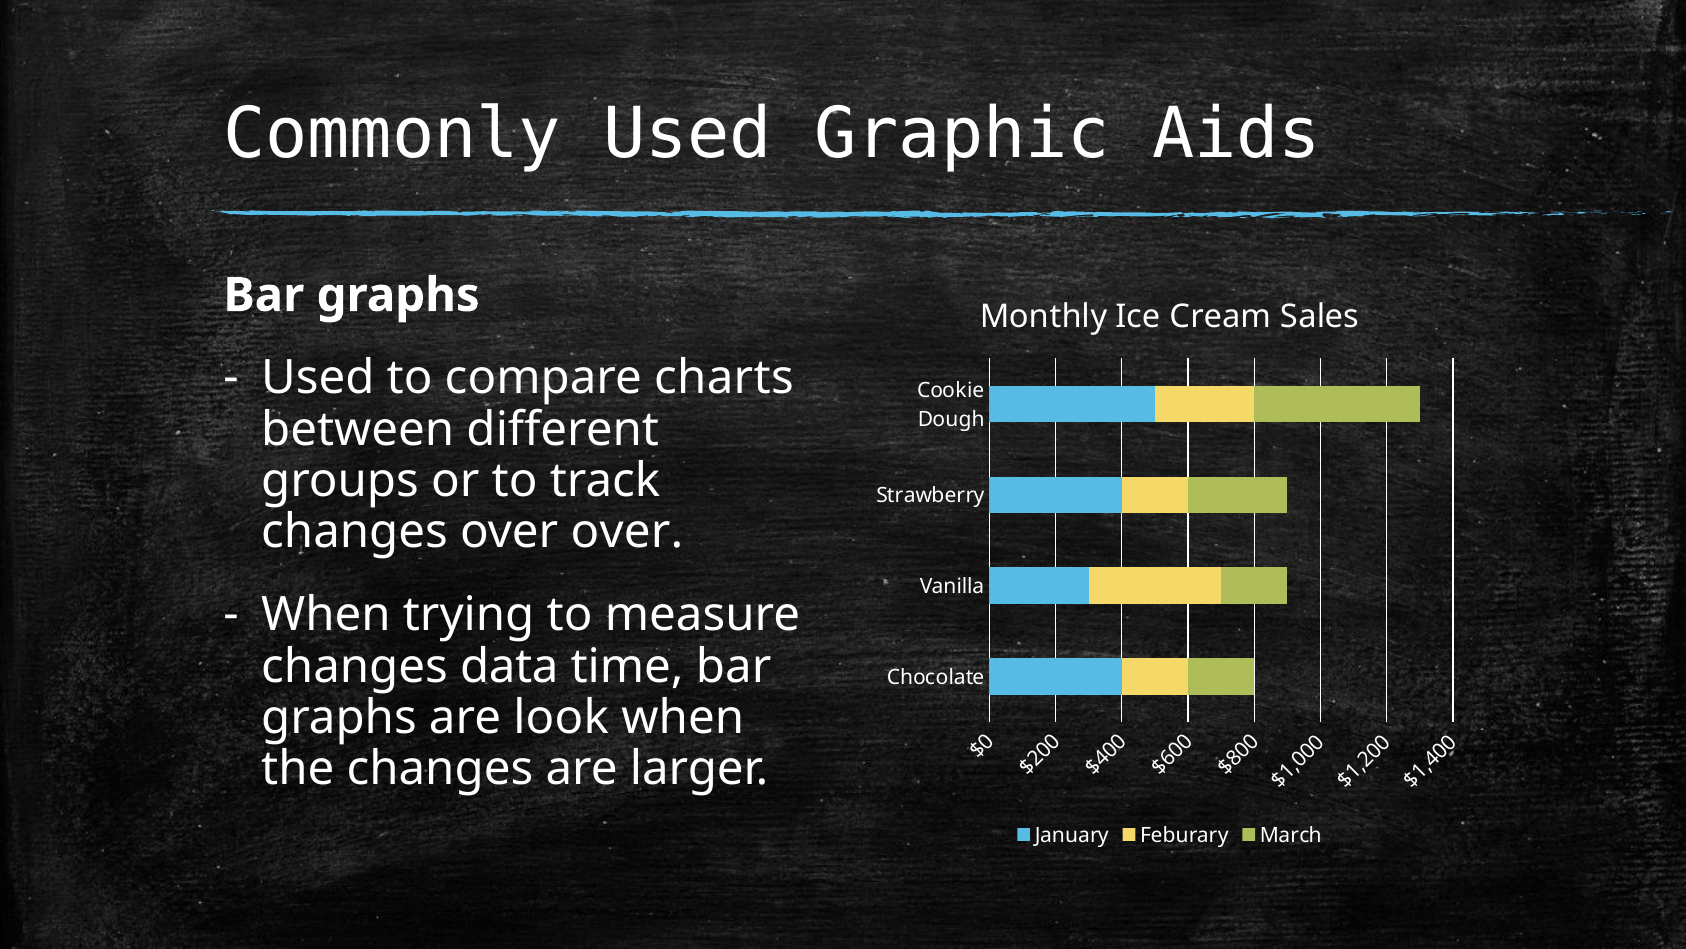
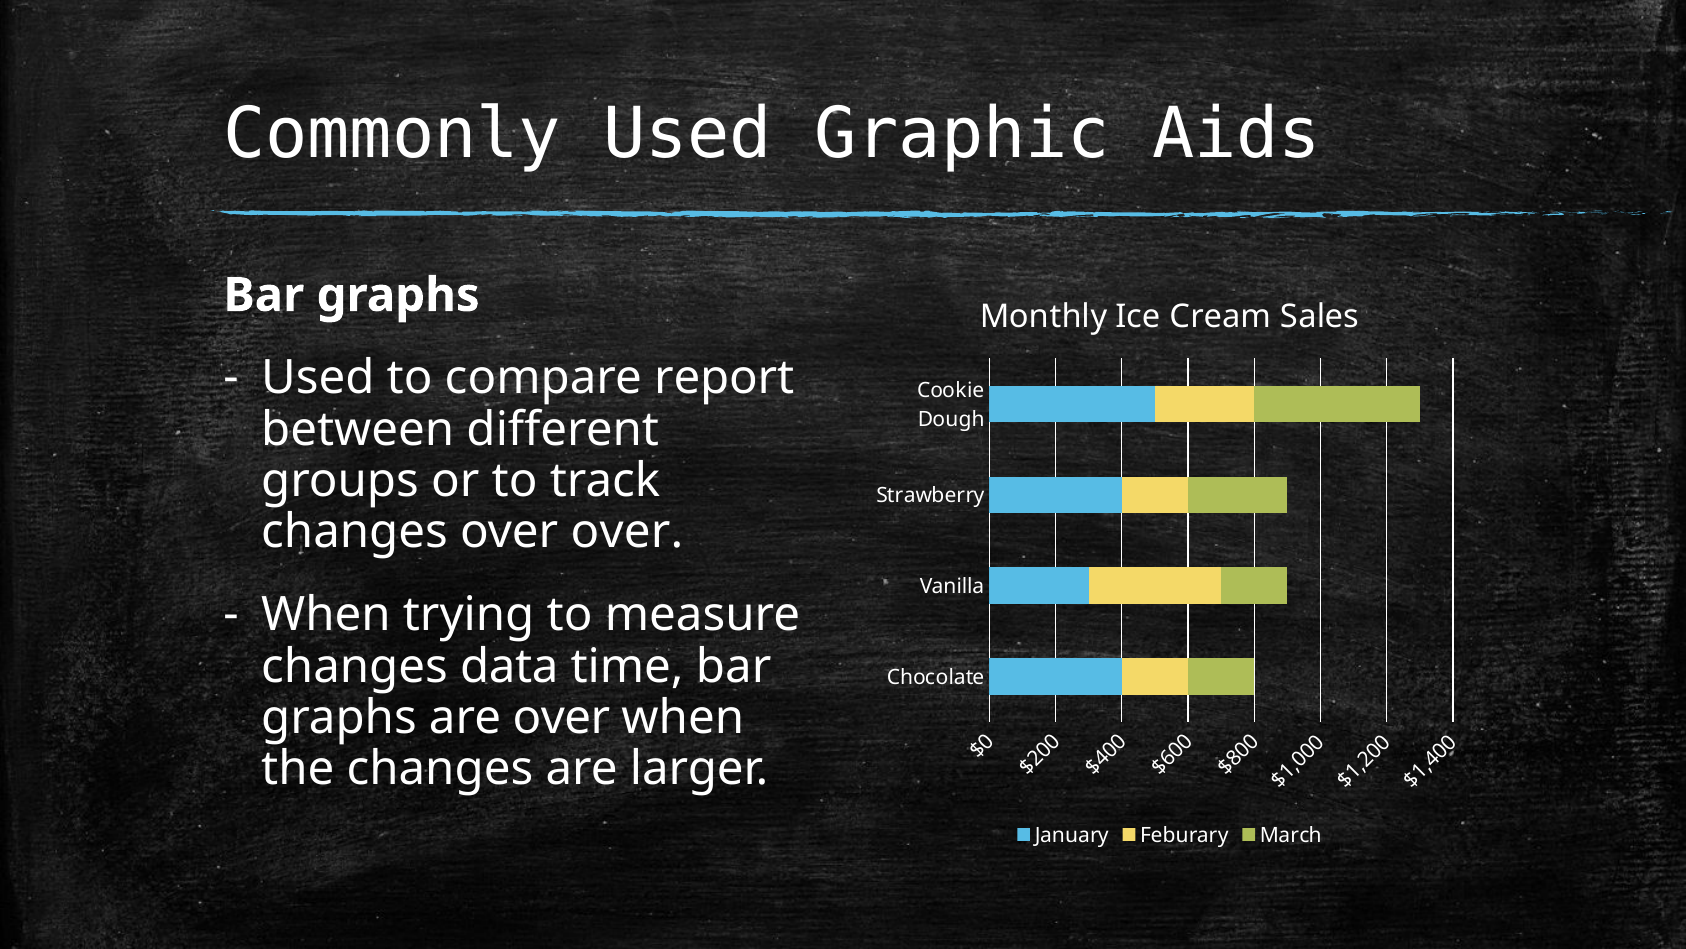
charts: charts -> report (724, 378)
are look: look -> over (561, 717)
